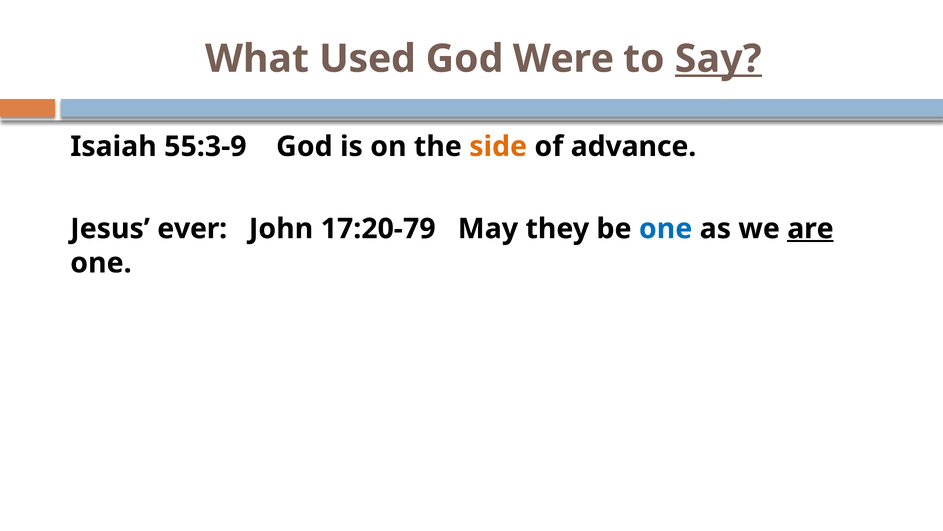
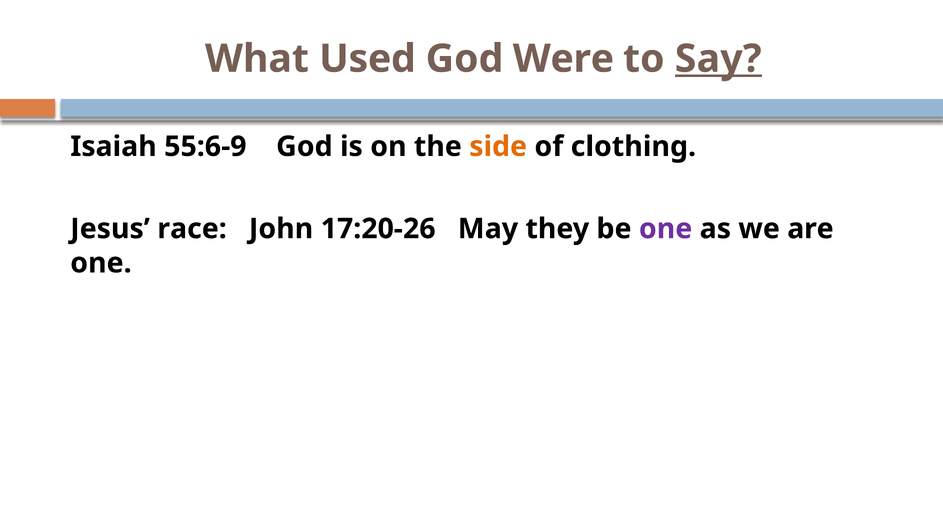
55:3-9: 55:3-9 -> 55:6-9 (205, 146)
advance: advance -> clothing (633, 146)
ever: ever -> race (192, 229)
17:20-79: 17:20-79 -> 17:20-26 (378, 229)
one colour: blue -> purple (666, 229)
are underline: present -> none (810, 229)
